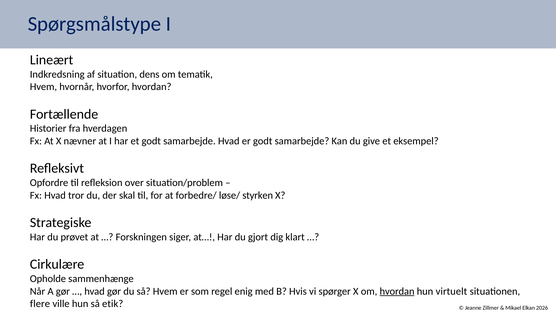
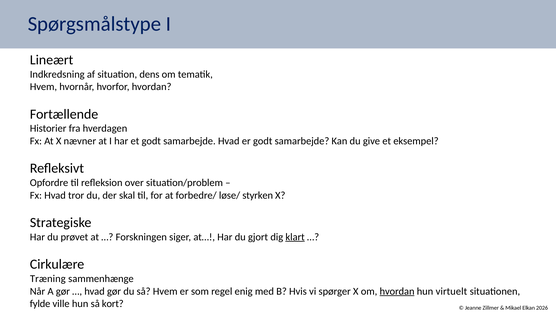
klart underline: none -> present (295, 237)
Opholde: Opholde -> Træning (48, 278)
flere: flere -> fylde (40, 304)
etik: etik -> kort (113, 304)
